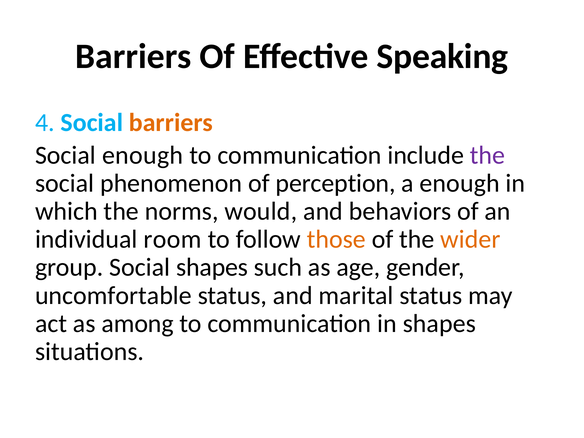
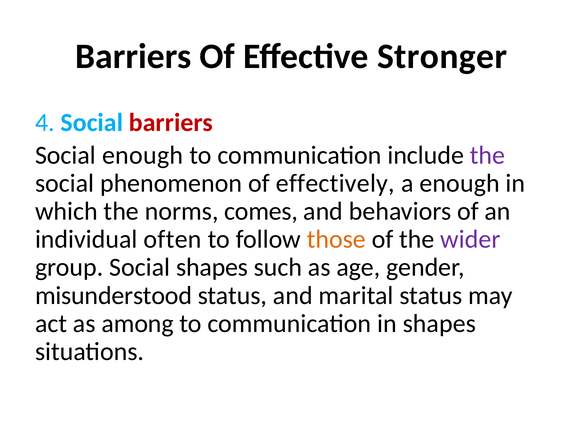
Speaking: Speaking -> Stronger (442, 57)
barriers colour: orange -> red (171, 123)
perception: perception -> effectively (335, 183)
would: would -> comes (261, 211)
room: room -> often (173, 239)
wider colour: orange -> purple (470, 239)
uncomfortable: uncomfortable -> misunderstood (114, 295)
